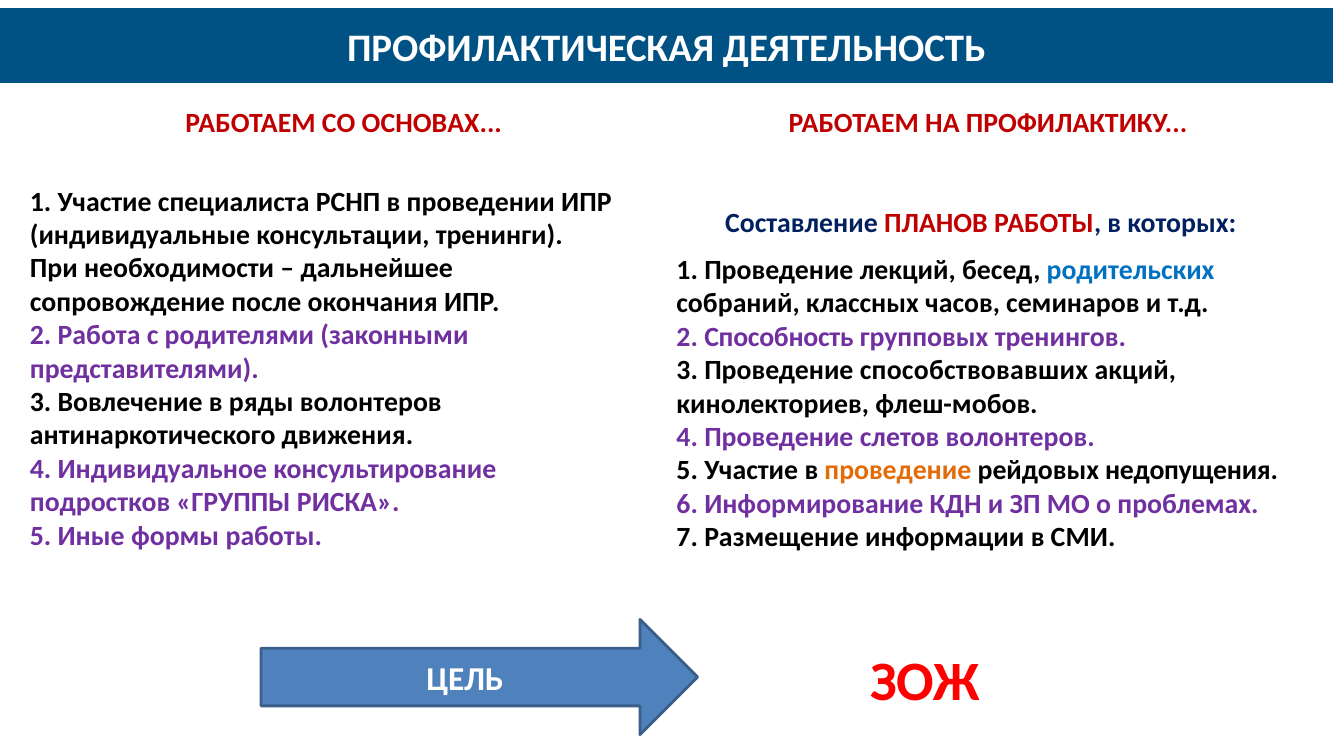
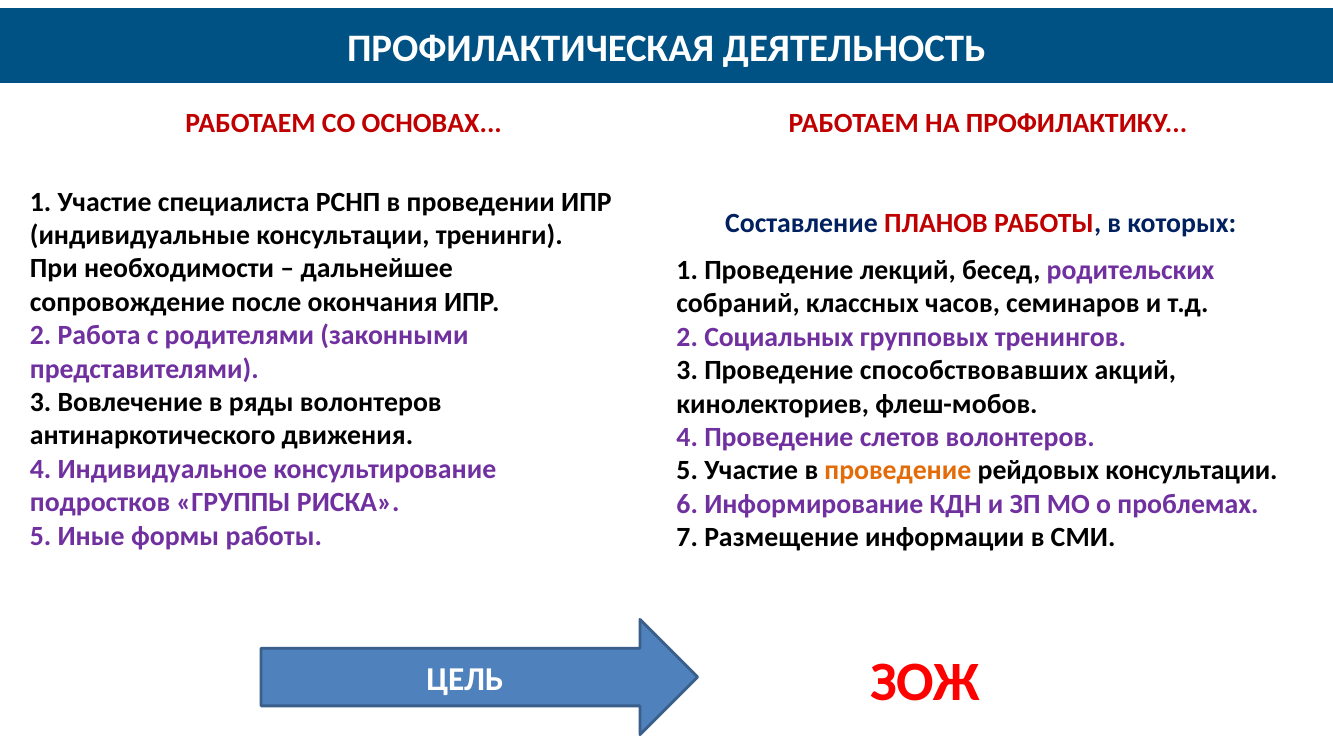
родительских colour: blue -> purple (1131, 270)
Способность: Способность -> Социальных (779, 337)
рейдовых недопущения: недопущения -> консультации (1191, 471)
